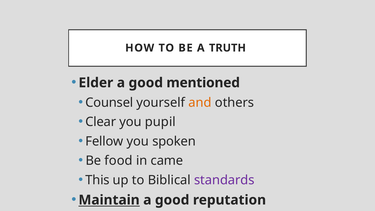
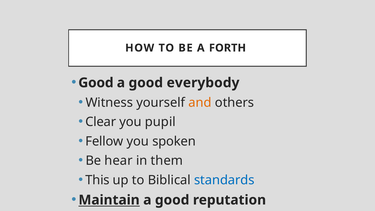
TRUTH: TRUTH -> FORTH (227, 48)
Elder: Elder -> Good (96, 83)
mentioned: mentioned -> everybody (203, 83)
Counsel: Counsel -> Witness (109, 103)
food: food -> hear (119, 161)
came: came -> them (167, 161)
standards colour: purple -> blue (224, 180)
